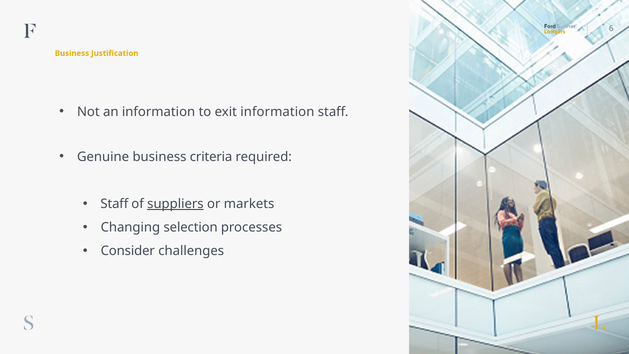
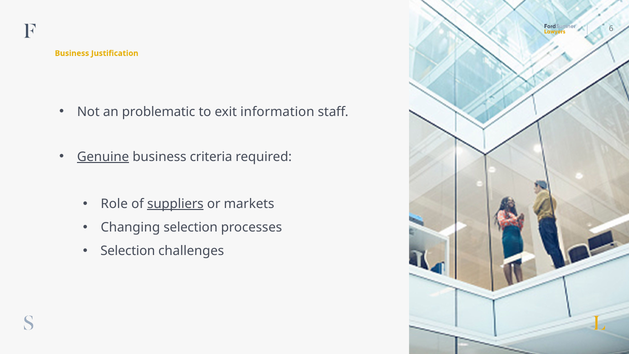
an information: information -> problematic (159, 112)
Genuine underline: none -> present (103, 157)
Staff: Staff -> Role (114, 204)
Consider: Consider -> Selection (128, 251)
